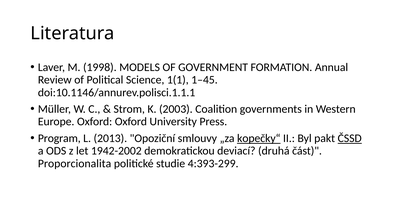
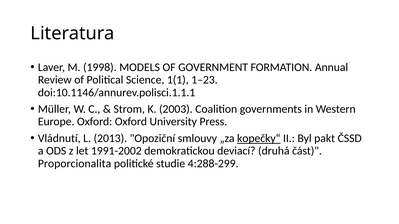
1–45: 1–45 -> 1–23 (204, 80)
Program: Program -> Vládnutí (59, 139)
ČSSD underline: present -> none (350, 139)
1942-2002: 1942-2002 -> 1991-2002 (116, 151)
4:393-299: 4:393-299 -> 4:288-299 (213, 164)
